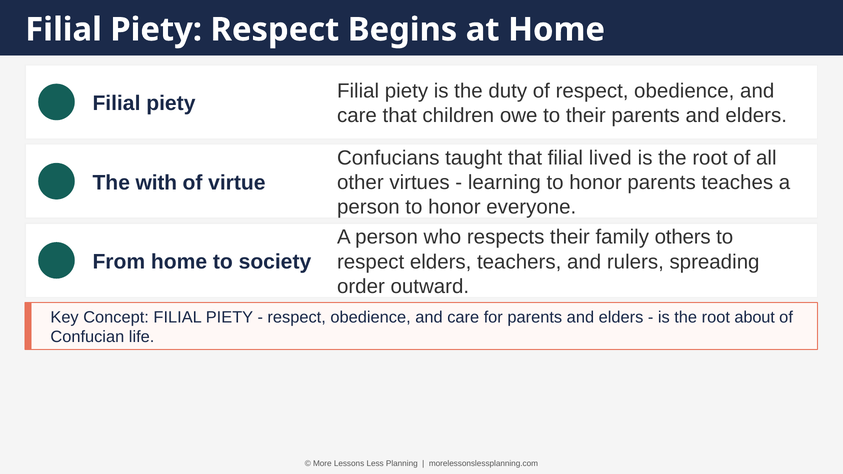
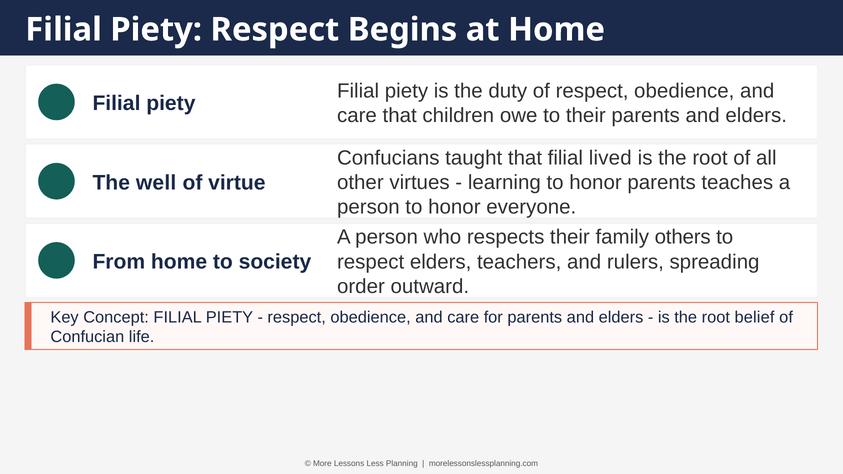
with: with -> well (156, 183)
about: about -> belief (755, 318)
